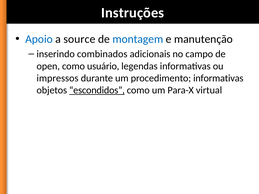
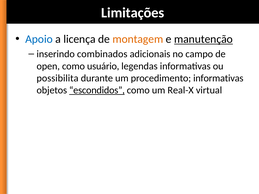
Instruções: Instruções -> Limitações (133, 13)
source: source -> licença (80, 39)
montagem colour: blue -> orange (138, 39)
manutenção underline: none -> present (203, 39)
impressos: impressos -> possibilita (58, 78)
Para-X: Para-X -> Real-X (181, 90)
